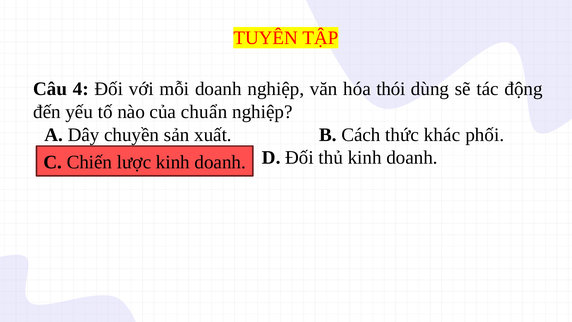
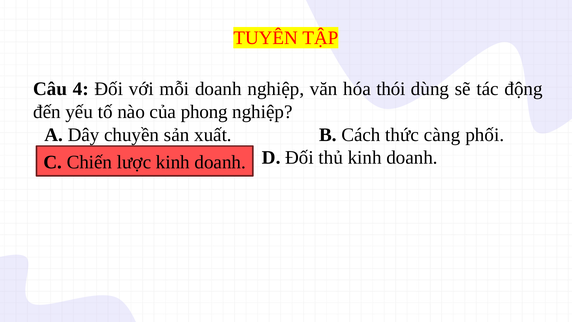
chuẩn: chuẩn -> phong (204, 112)
khác: khác -> càng (442, 135)
